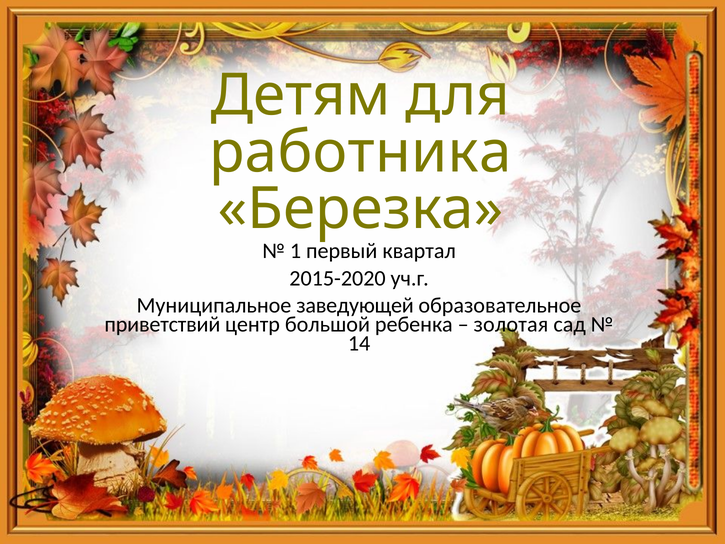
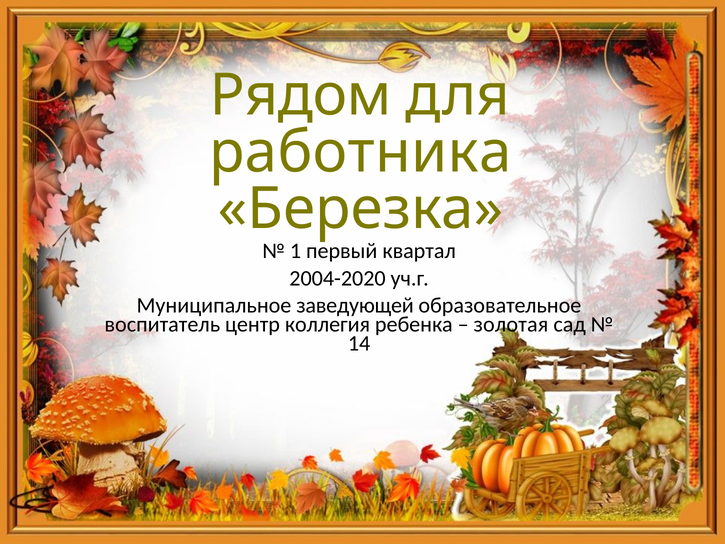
Детям: Детям -> Рядом (301, 96)
2015-2020: 2015-2020 -> 2004-2020 (338, 278)
приветствий: приветствий -> воспитатель (162, 324)
большой: большой -> коллегия (327, 324)
